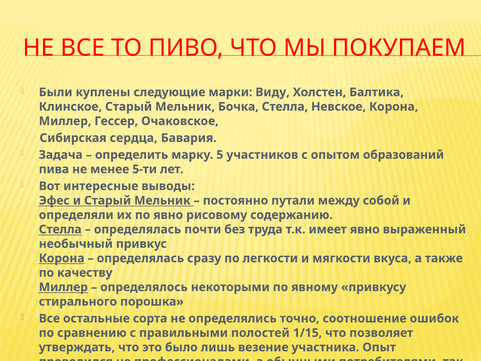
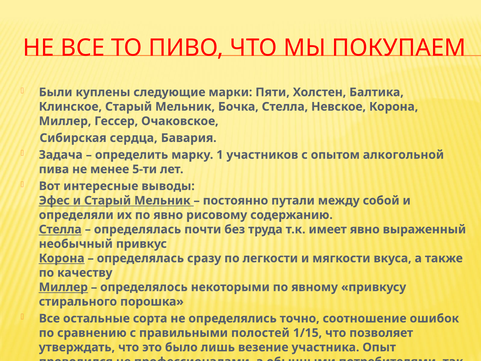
Виду: Виду -> Пяти (273, 92)
5: 5 -> 1 (220, 155)
образований: образований -> алкогольной (403, 155)
